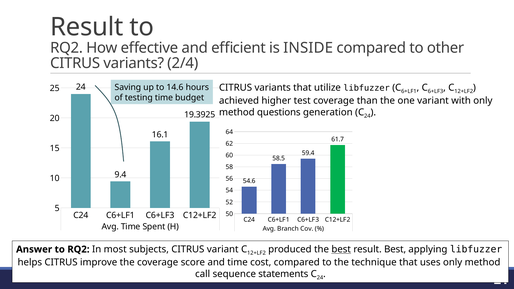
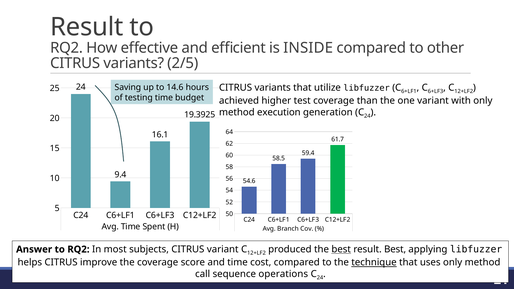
2/4: 2/4 -> 2/5 (183, 63)
questions: questions -> execution (279, 112)
technique underline: none -> present (374, 263)
statements: statements -> operations (283, 274)
